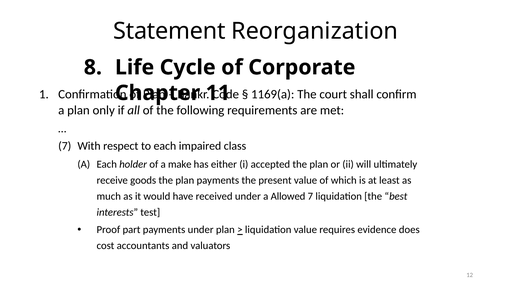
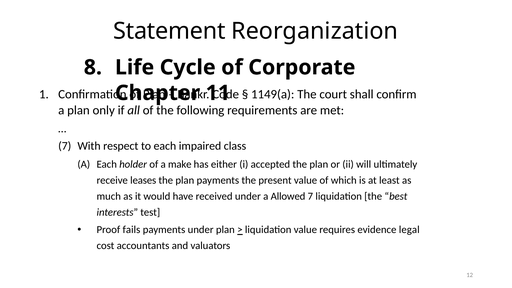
1169(a: 1169(a -> 1149(a (273, 94)
goods: goods -> leases (143, 180)
part: part -> fails (131, 230)
does: does -> legal (409, 230)
